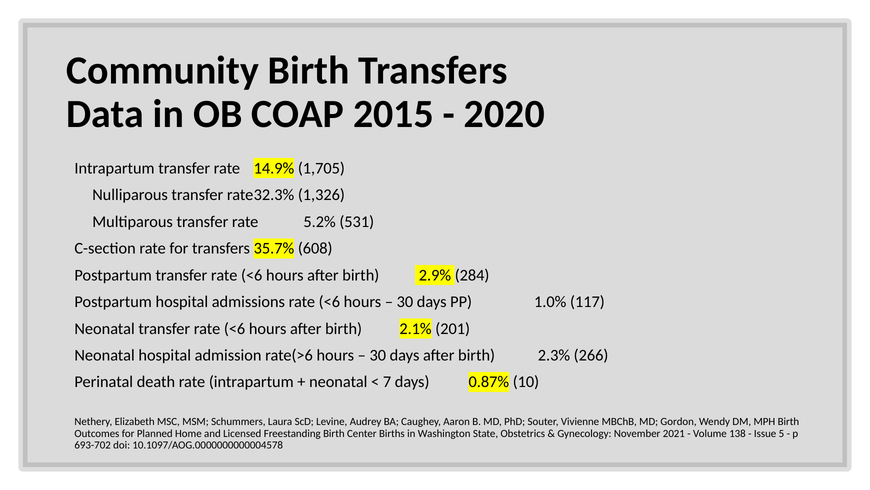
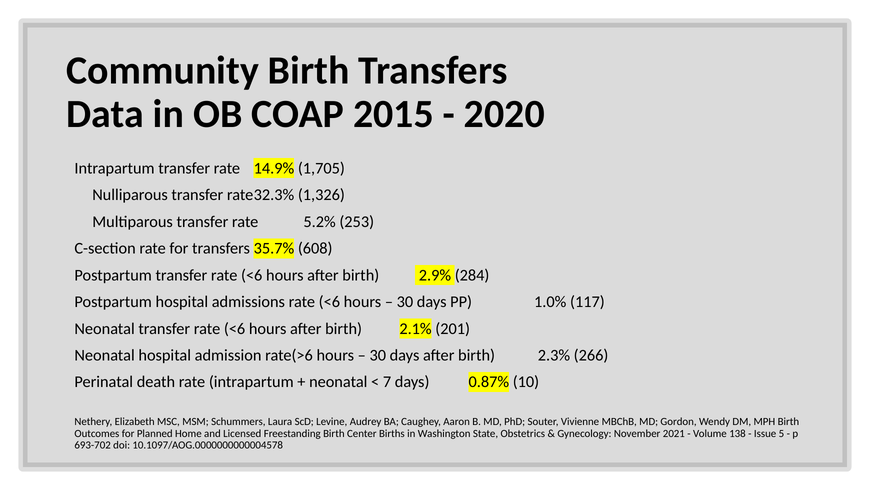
531: 531 -> 253 (357, 221)
